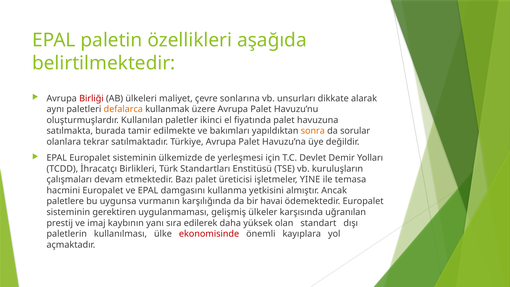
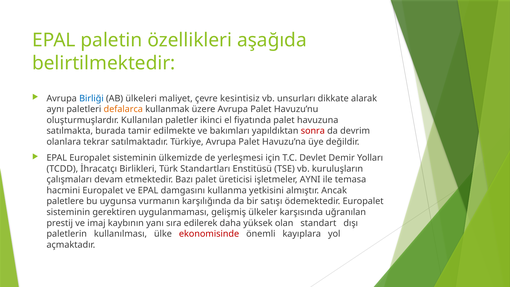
Birliği colour: red -> blue (91, 98)
sonlarına: sonlarına -> kesintisiz (240, 98)
sonra colour: orange -> red (313, 131)
sorular: sorular -> devrim (355, 131)
YINE: YINE -> AYNI (310, 180)
havai: havai -> satışı (271, 201)
